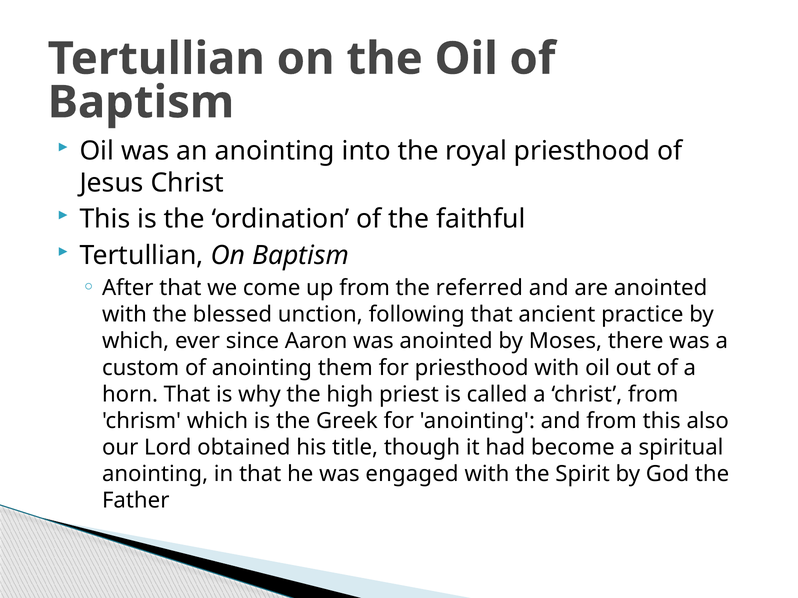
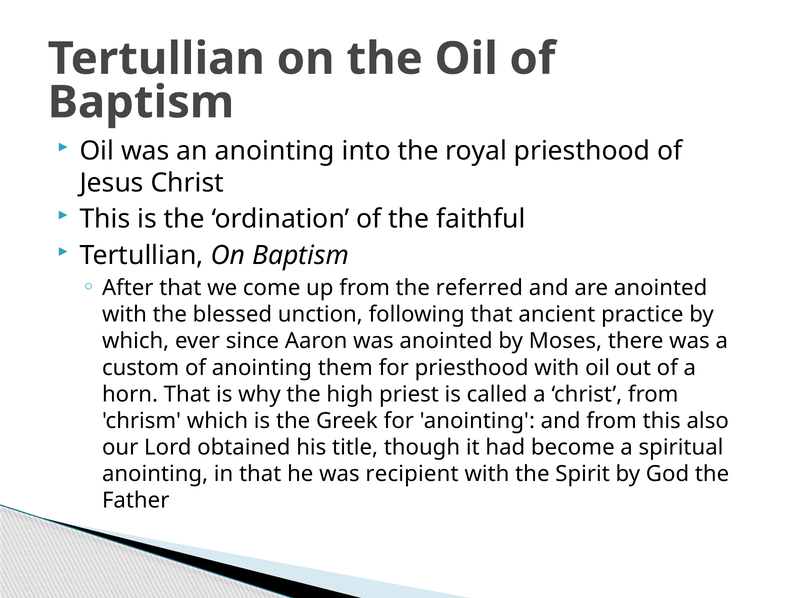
engaged: engaged -> recipient (412, 474)
